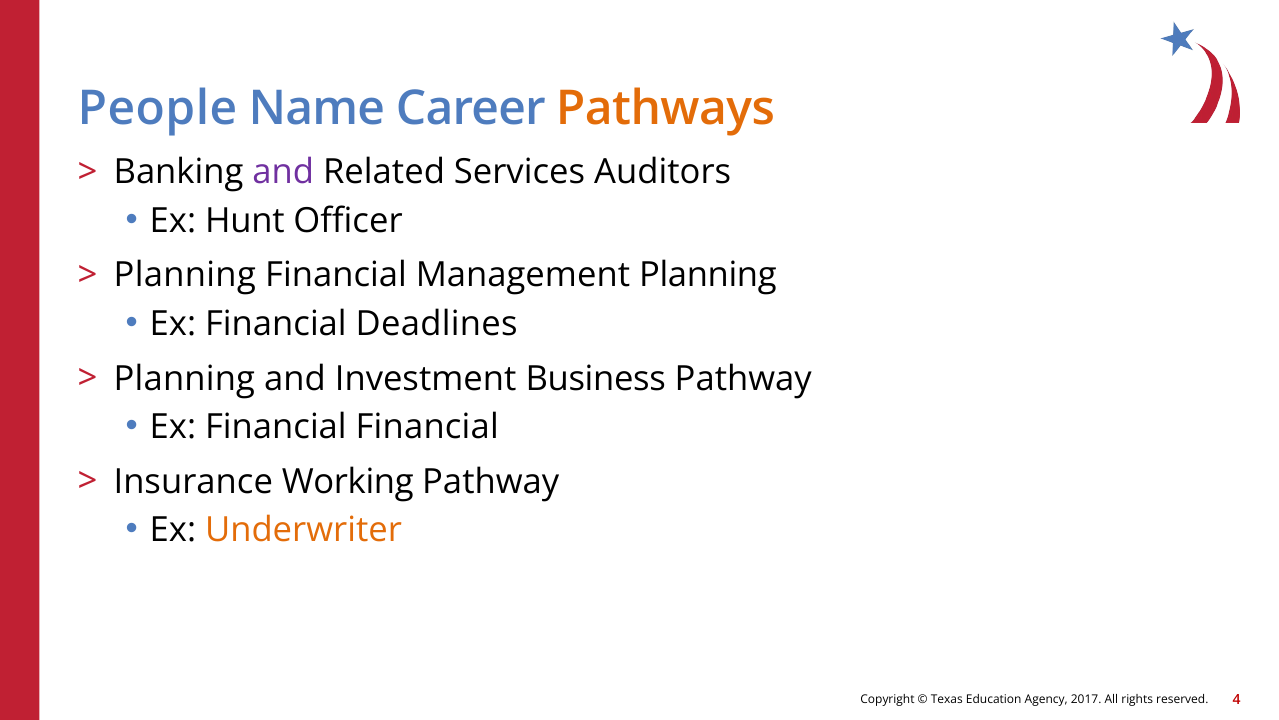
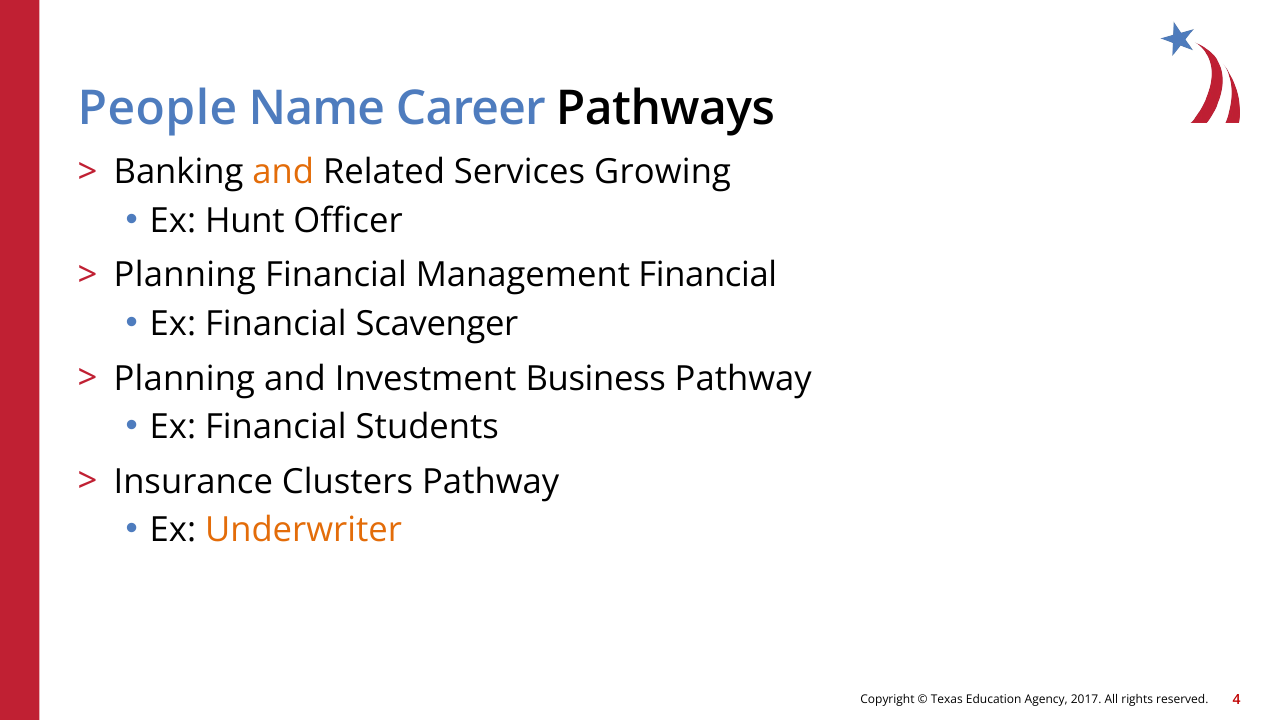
Pathways colour: orange -> black (665, 108)
and colour: purple -> orange (283, 172)
Auditors: Auditors -> Growing (663, 172)
Management Planning: Planning -> Financial (708, 275)
Deadlines: Deadlines -> Scavenger (437, 323)
Financial Financial: Financial -> Students (427, 427)
Working: Working -> Clusters (348, 481)
